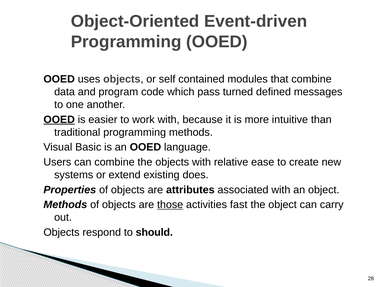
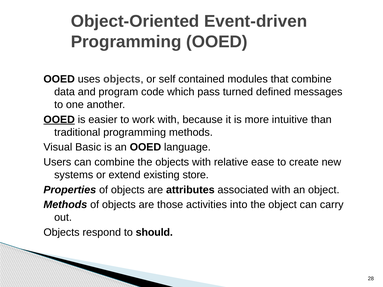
does: does -> store (196, 175)
those underline: present -> none (170, 205)
fast: fast -> into (239, 205)
